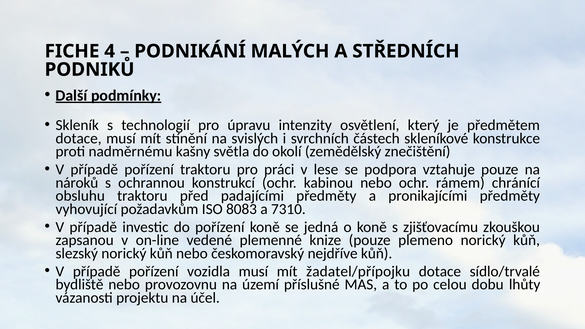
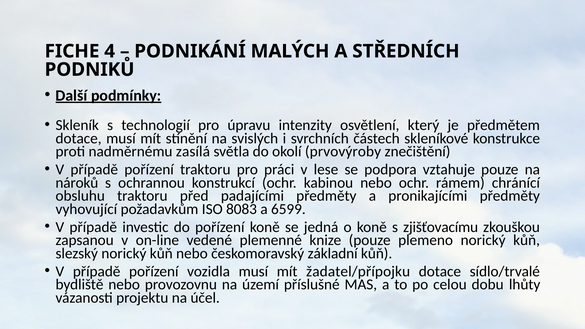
kašny: kašny -> zasílá (193, 152)
zemědělský: zemědělský -> prvovýroby (343, 152)
7310: 7310 -> 6599 (288, 209)
nejdříve: nejdříve -> základní (333, 253)
